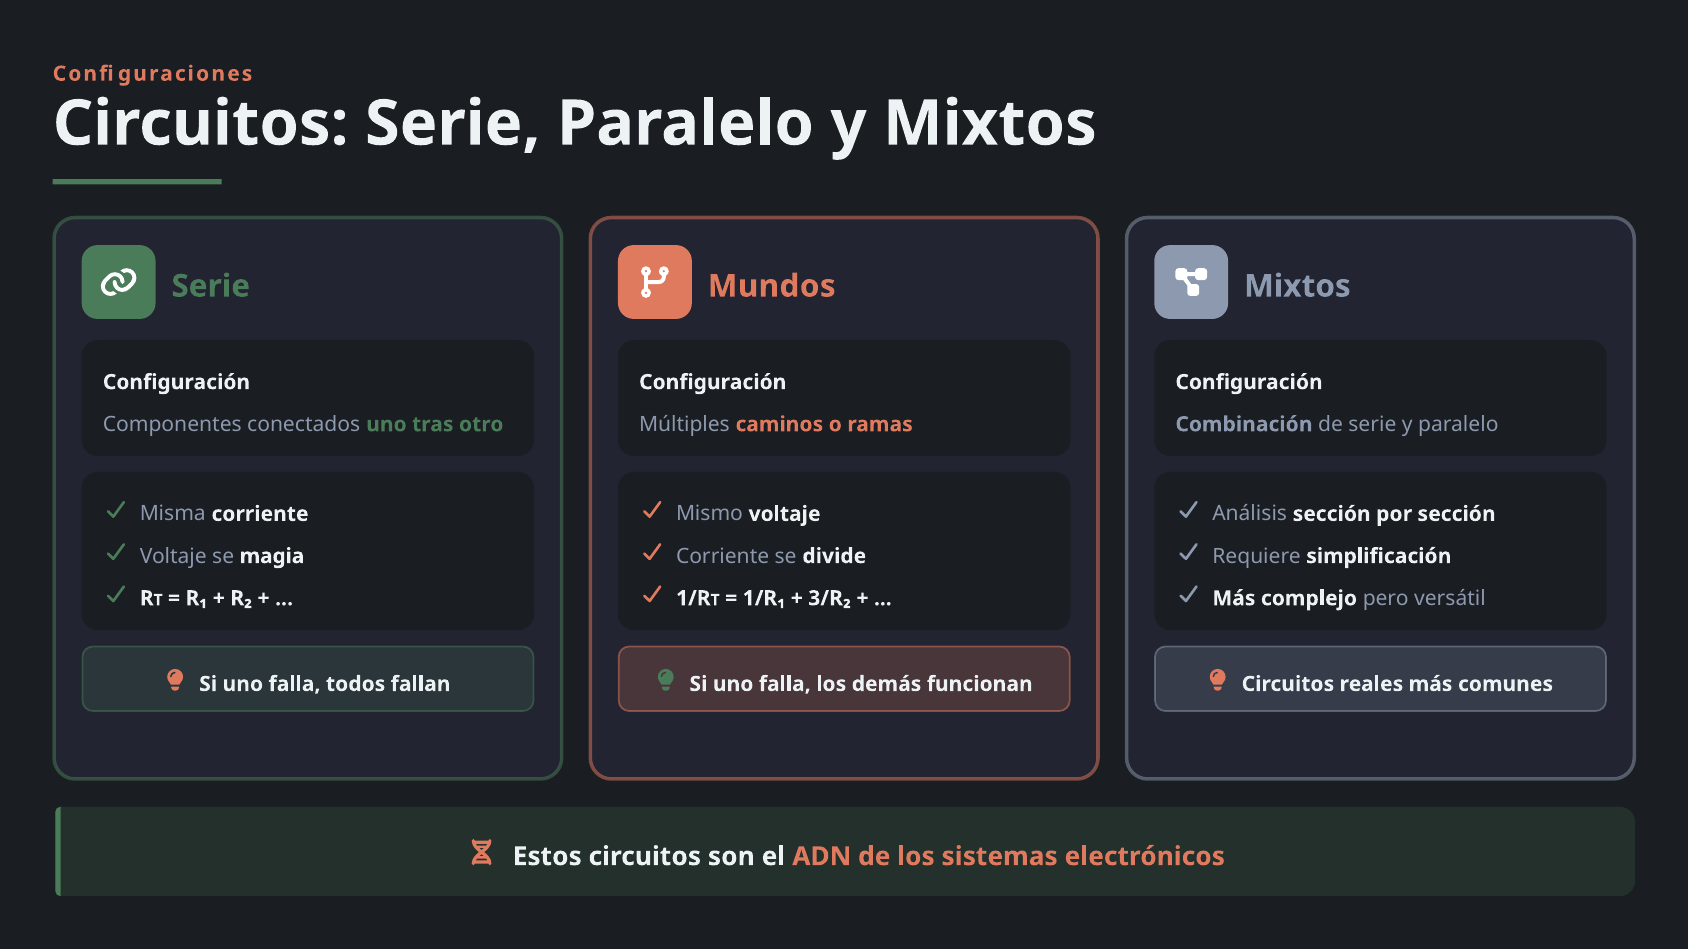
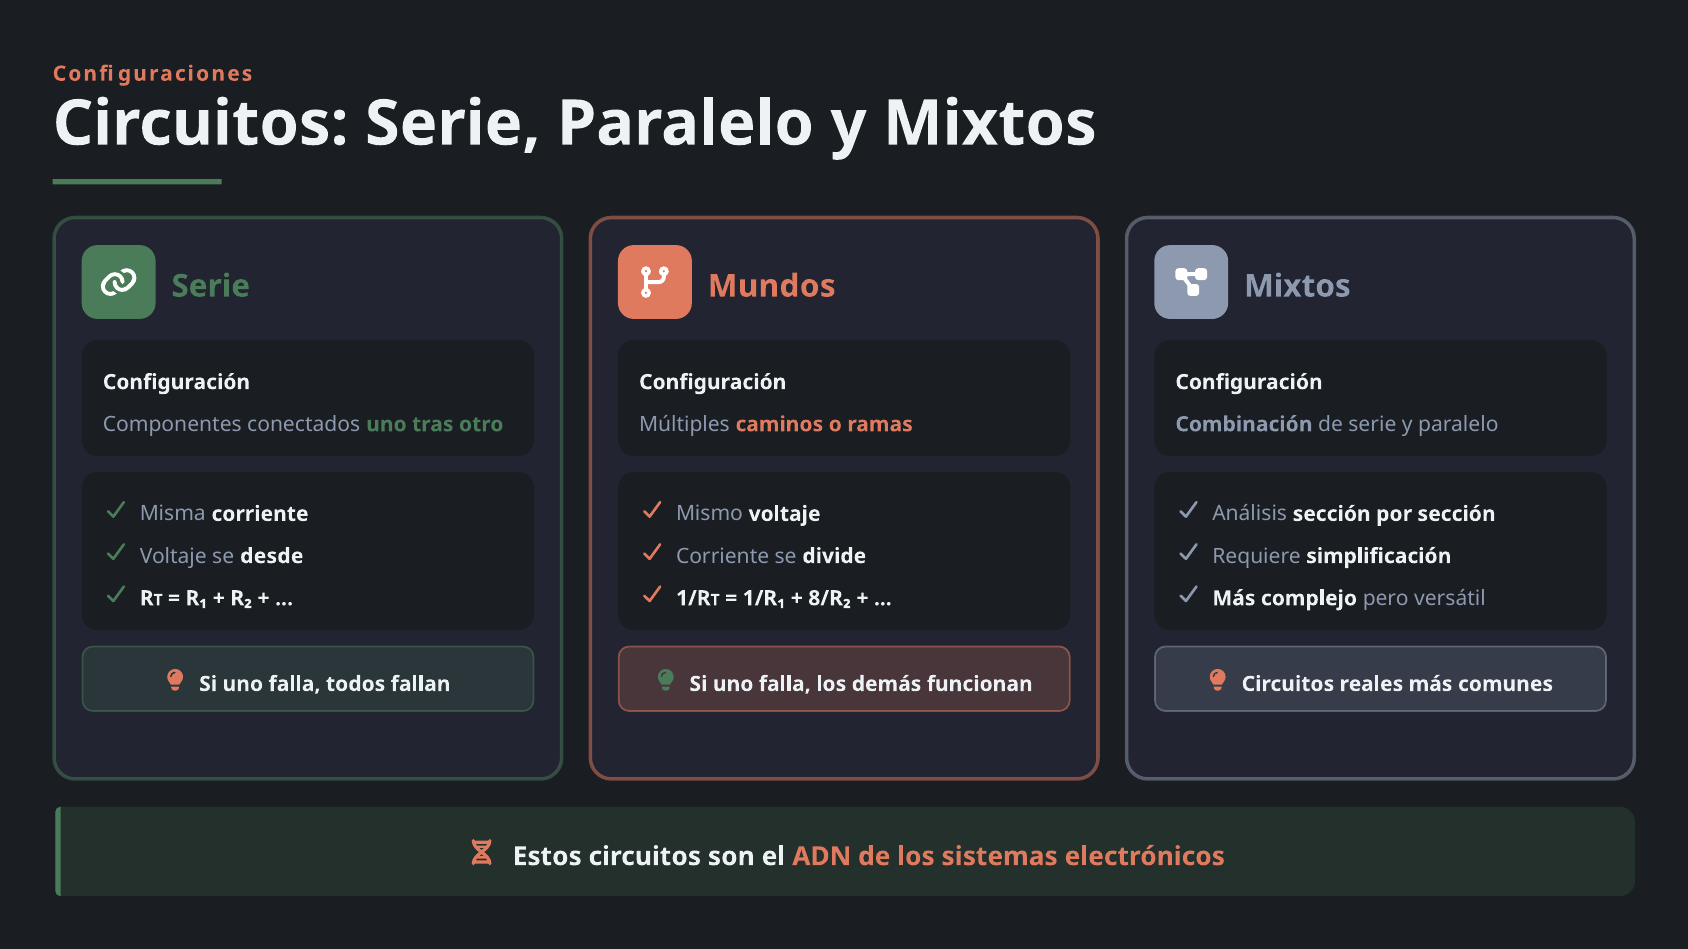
magia: magia -> desde (272, 556)
3/R₂: 3/R₂ -> 8/R₂ (830, 599)
